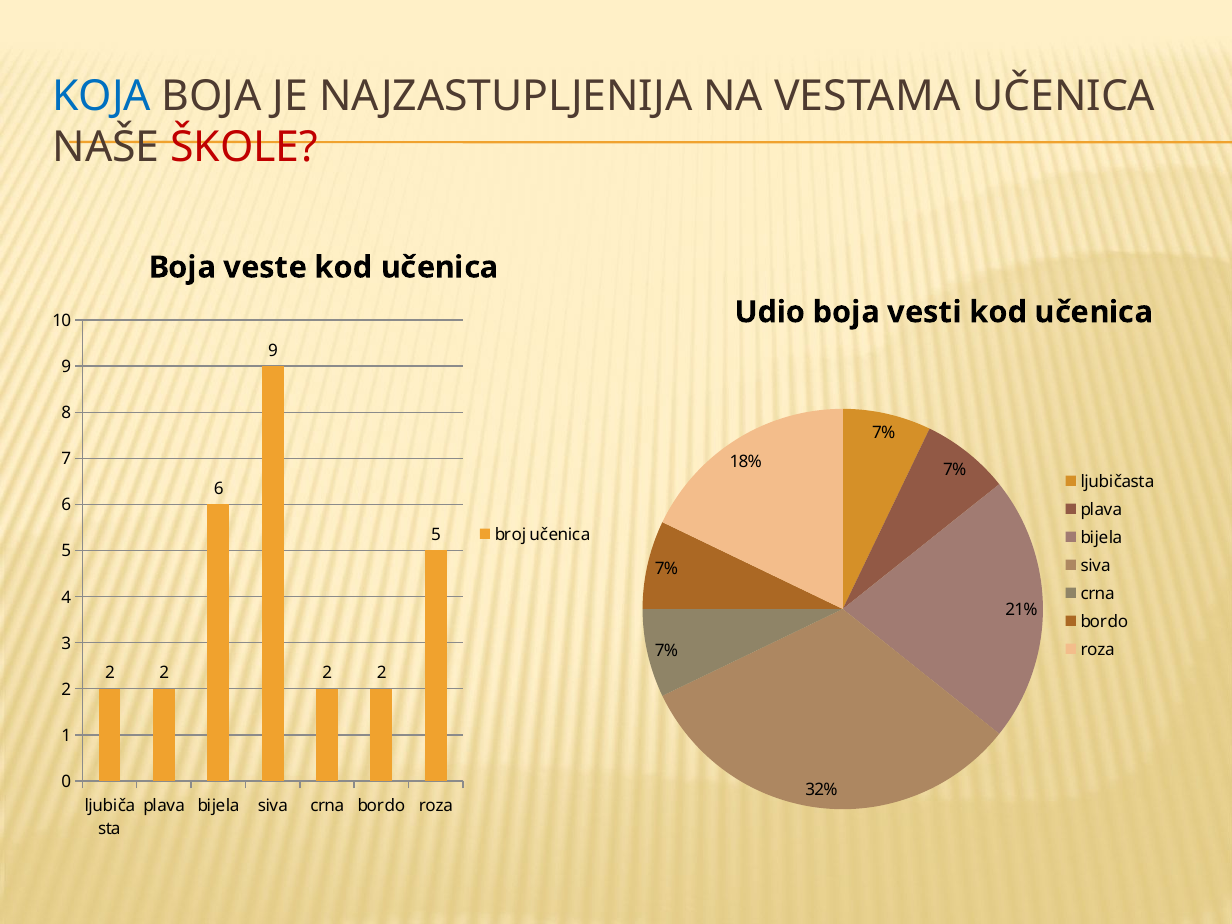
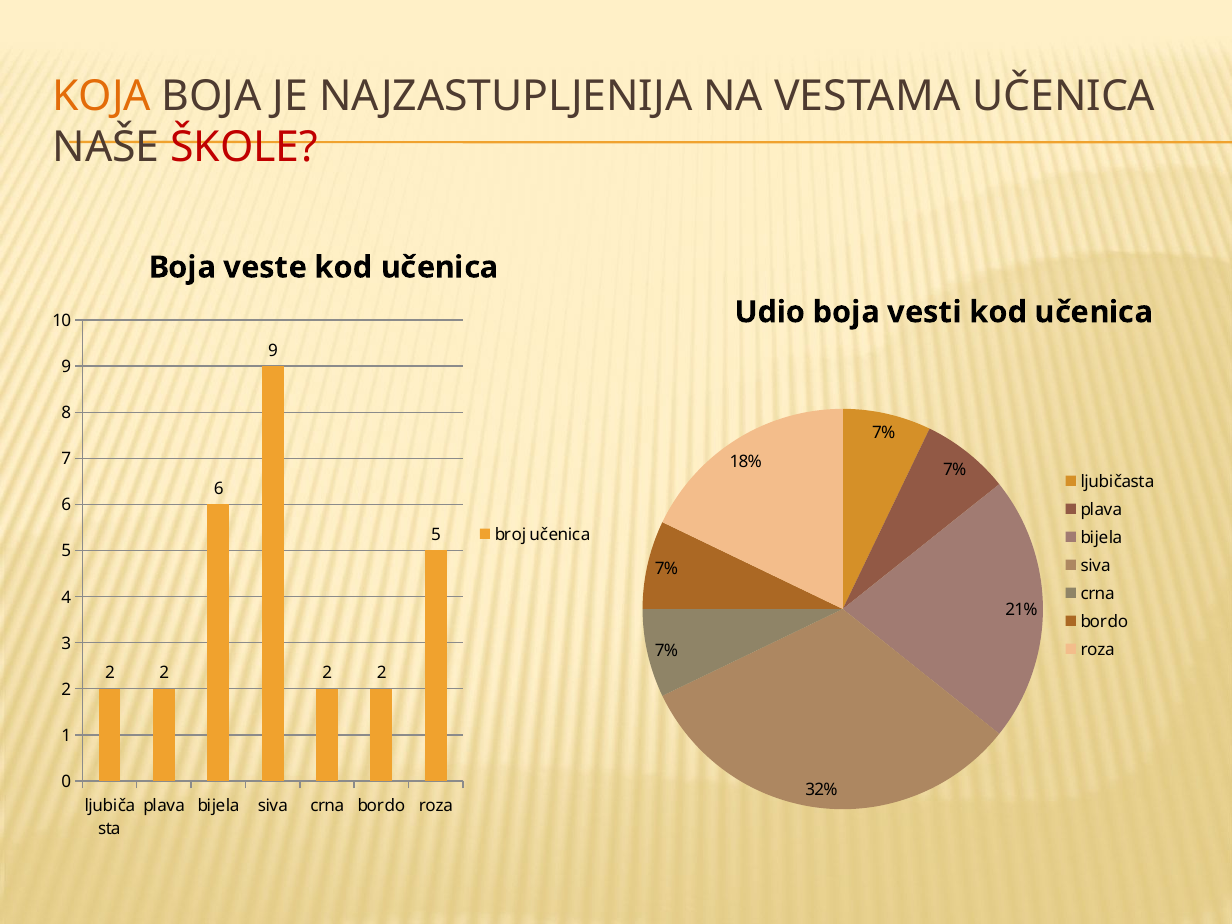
KOJA colour: blue -> orange (102, 96)
